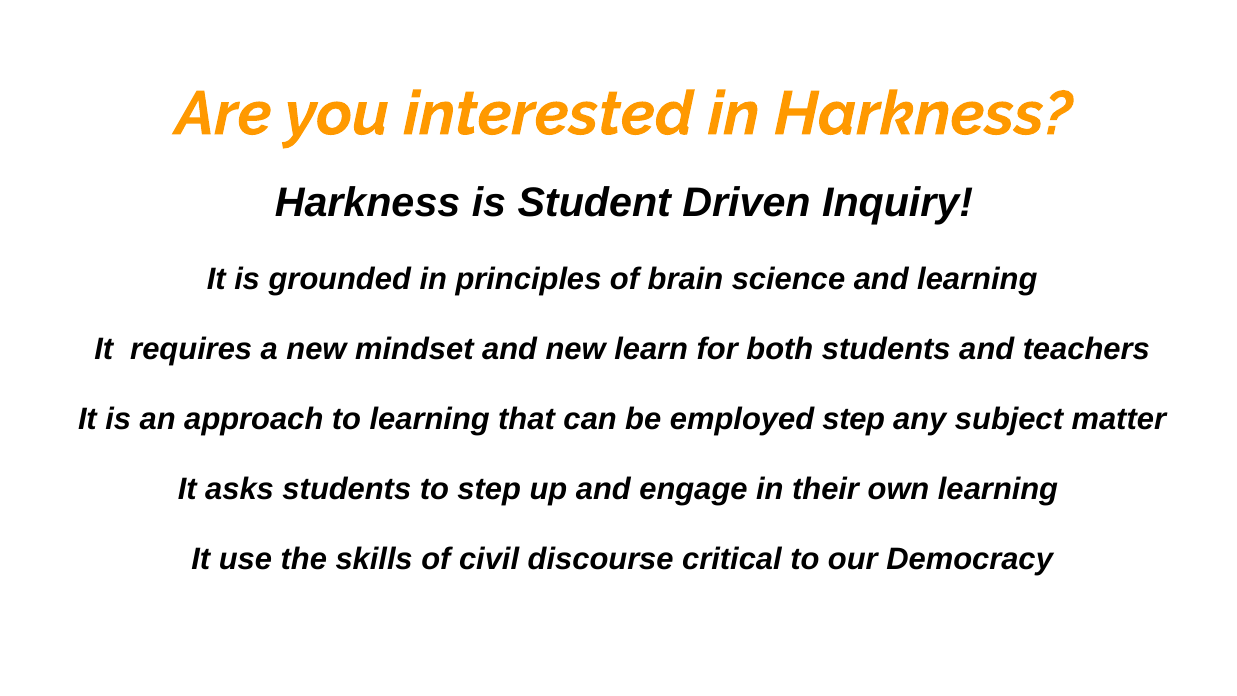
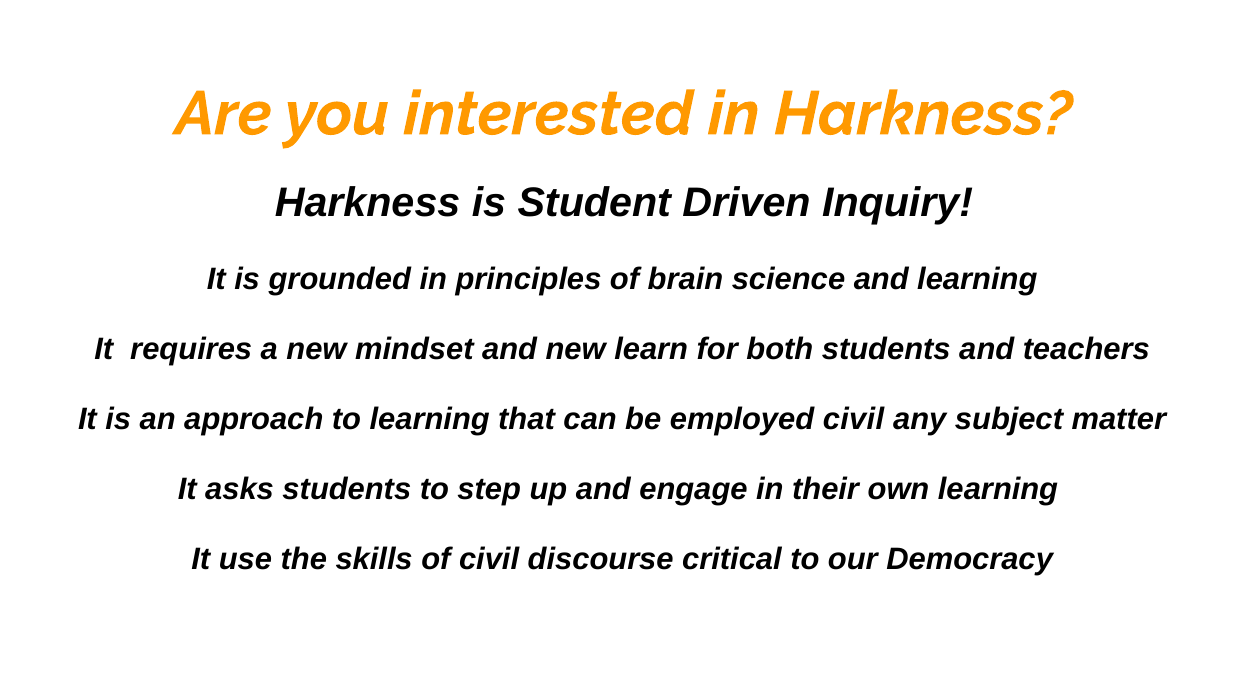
employed step: step -> civil (853, 419)
